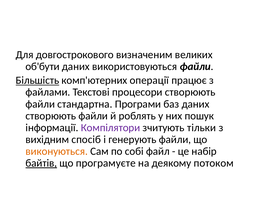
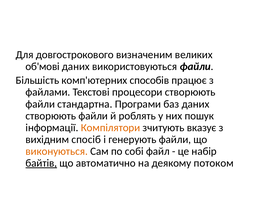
об'бути: об'бути -> об'мові (43, 66)
Більшість underline: present -> none (37, 80)
операції: операції -> способів (149, 80)
Компілятори colour: purple -> orange (111, 127)
тільки: тільки -> вказує (202, 127)
програмуєте: програмуєте -> автоматично (106, 163)
